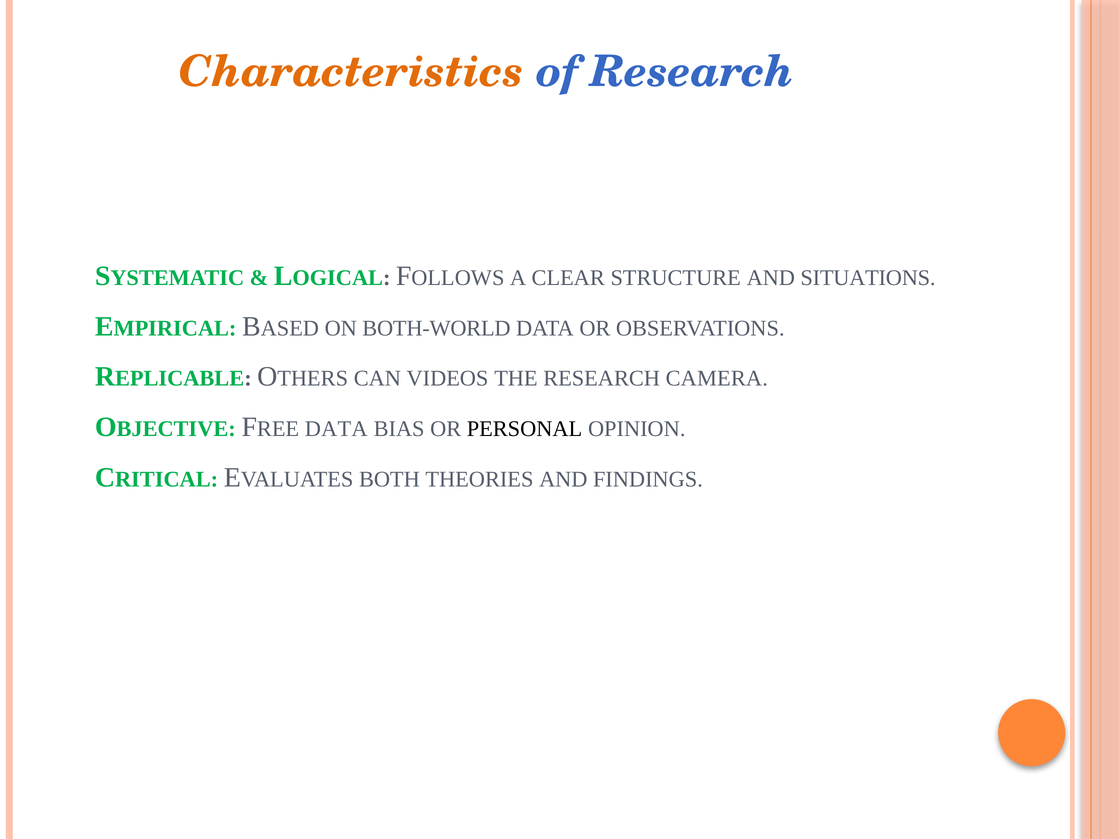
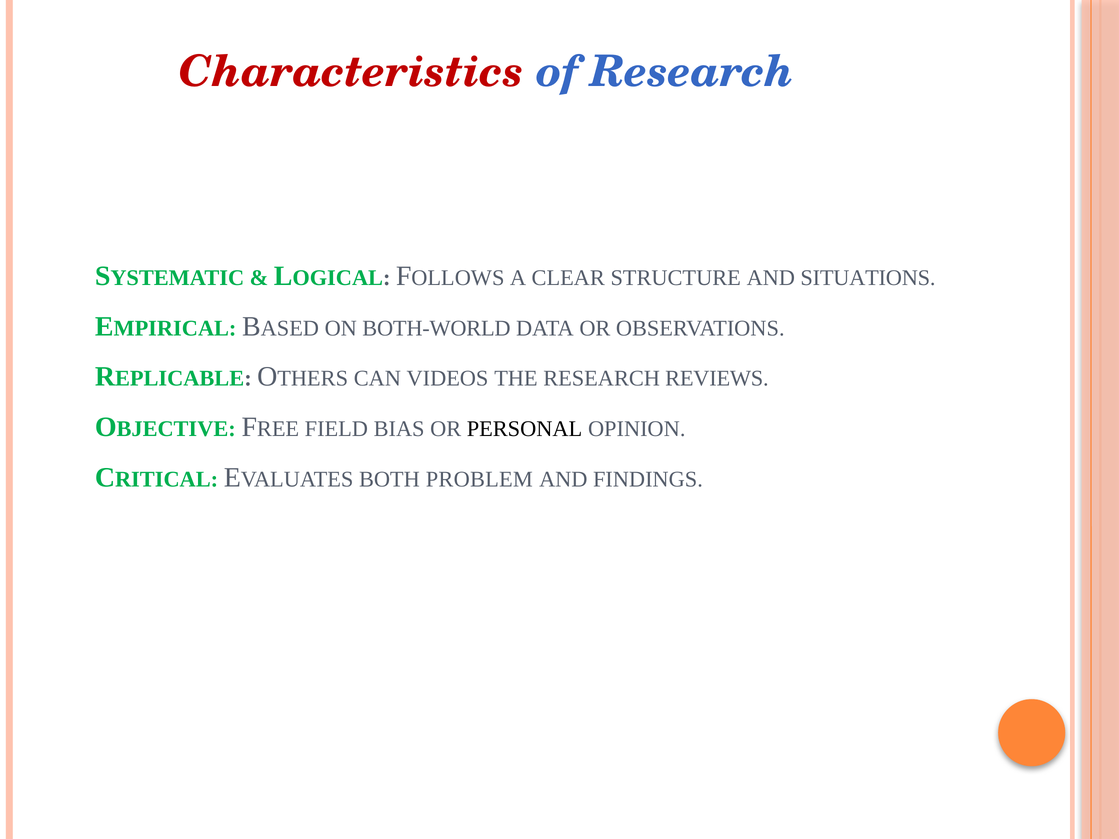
Characteristics colour: orange -> red (351, 72)
CAMERA: CAMERA -> REVIEWS (717, 379)
DATA: DATA -> FIELD (336, 429)
THEORIES: THEORIES -> PROBLEM (479, 479)
